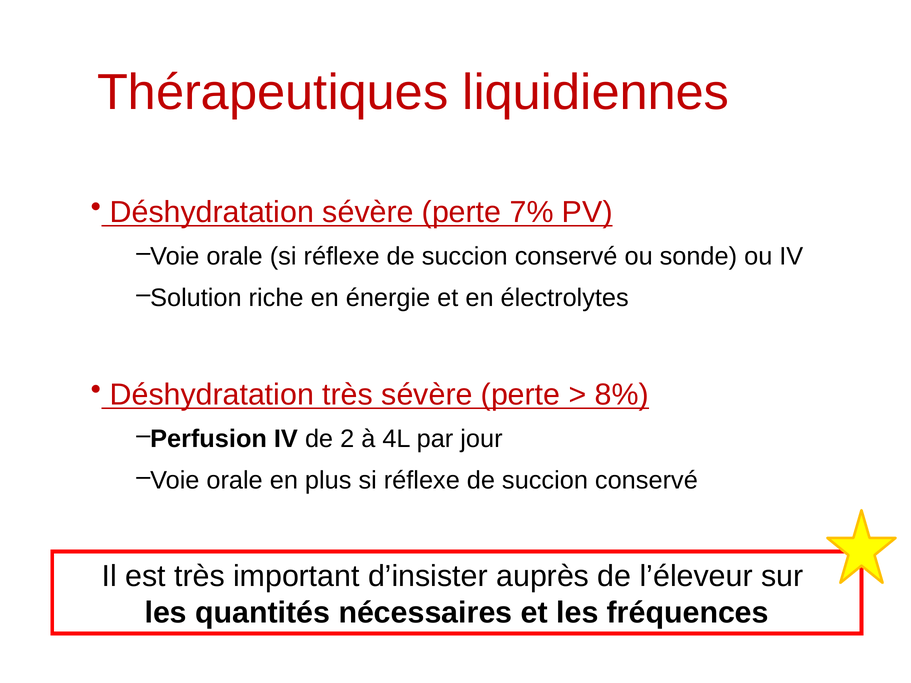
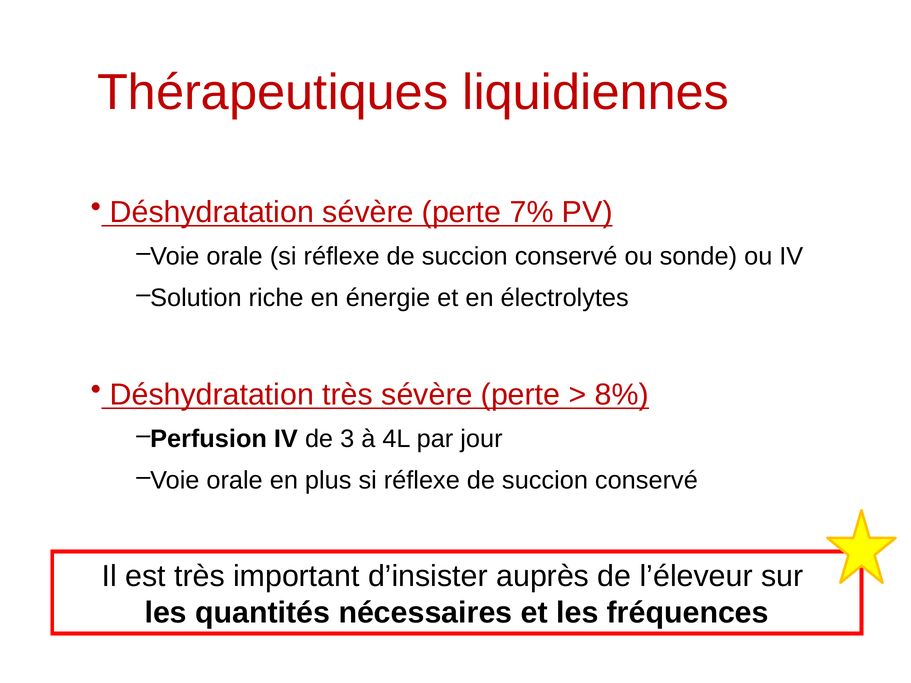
2: 2 -> 3 (347, 439)
